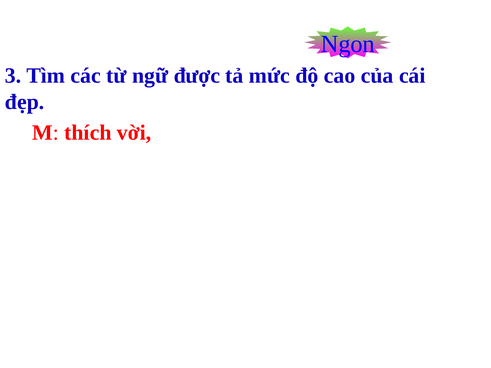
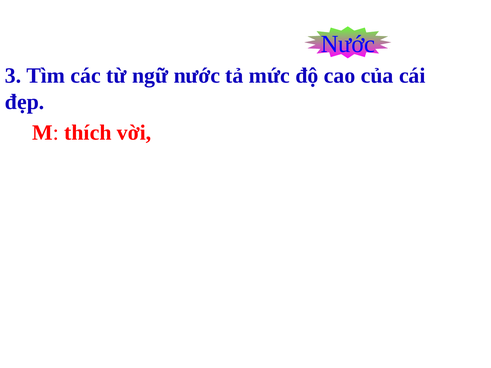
Ngon: Ngon -> Nước (348, 44)
ngữ được: được -> nước (197, 76)
